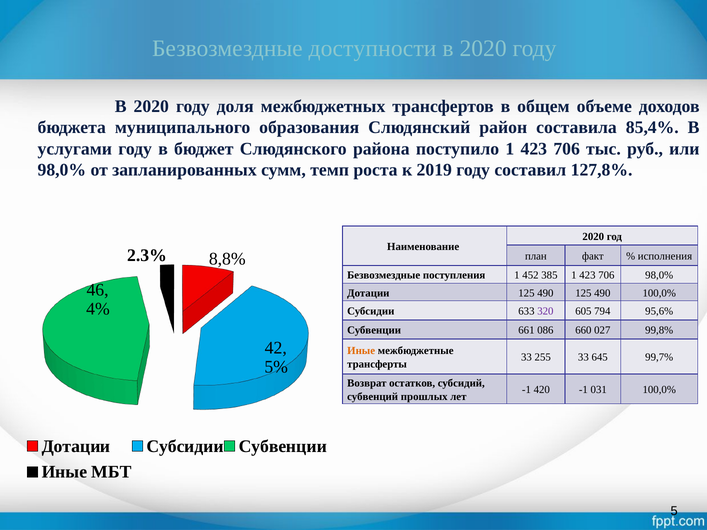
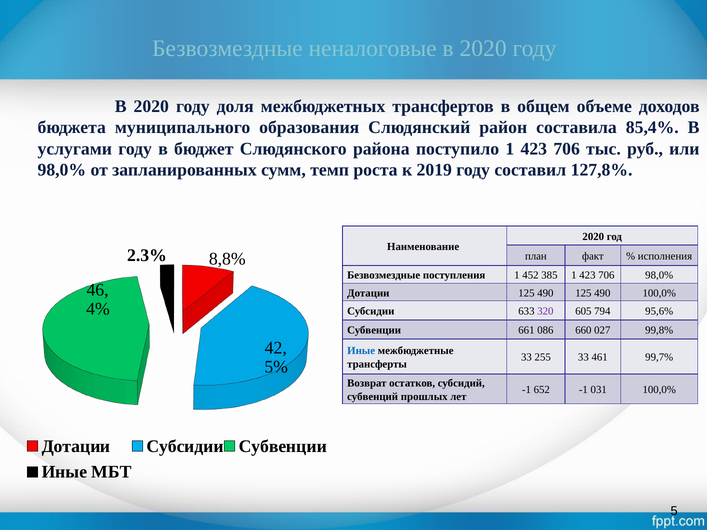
доступности: доступности -> неналоговые (373, 48)
Иные colour: orange -> blue (361, 351)
645: 645 -> 461 (600, 358)
420: 420 -> 652 (542, 390)
